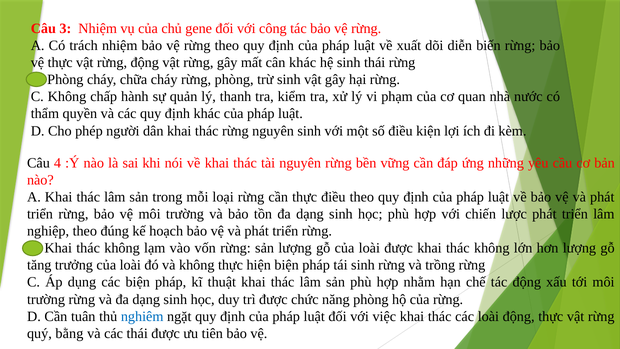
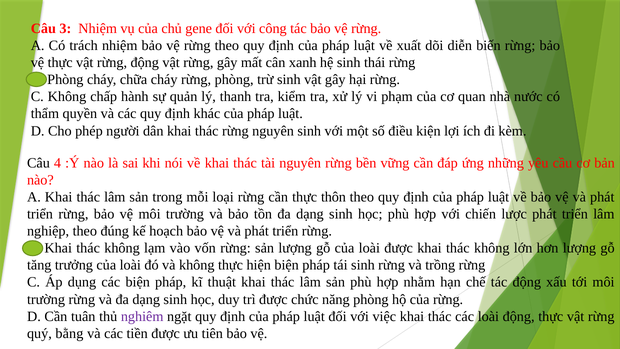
cân khác: khác -> xanh (303, 63)
thực điều: điều -> thôn (333, 197)
nghiêm colour: blue -> purple (142, 316)
các thái: thái -> tiền (137, 333)
